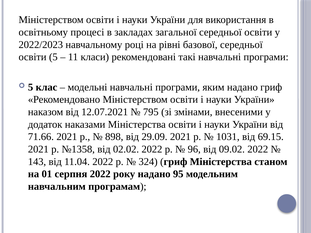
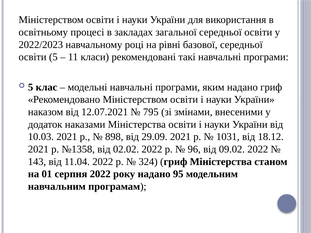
71.66: 71.66 -> 10.03 (41, 137)
69.15: 69.15 -> 18.12 (271, 137)
